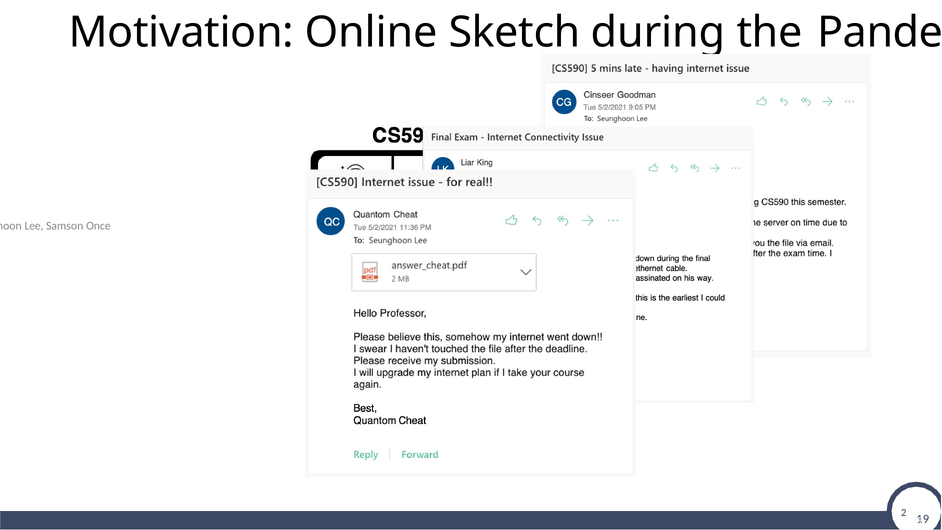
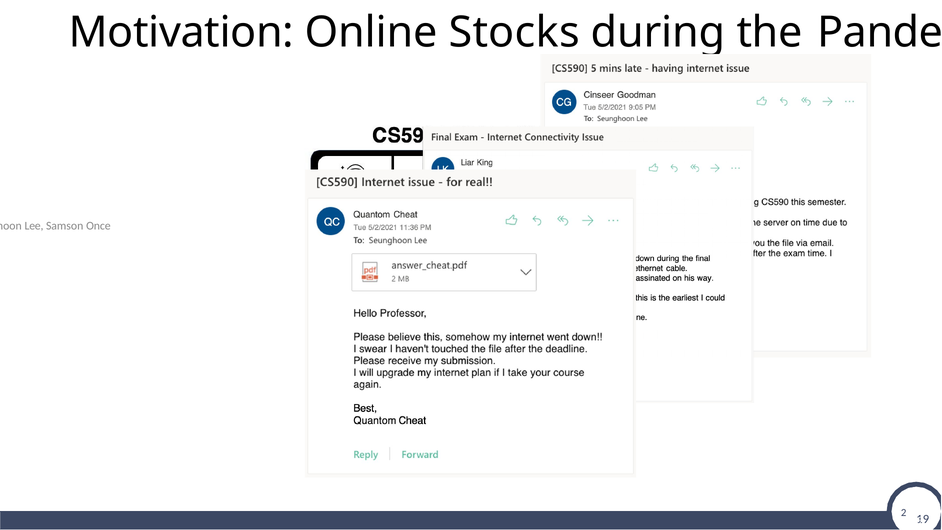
Sketch: Sketch -> Stocks (514, 32)
